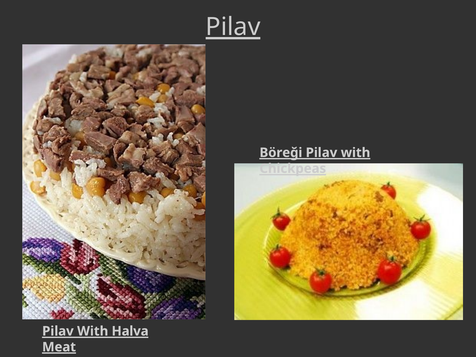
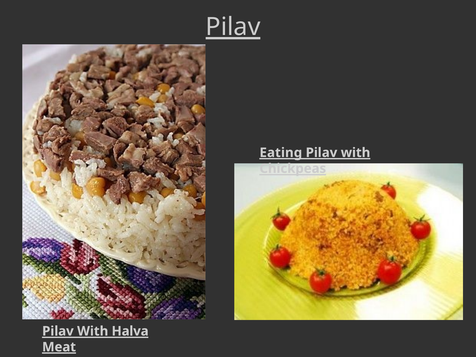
Böreği: Böreği -> Eating (281, 153)
